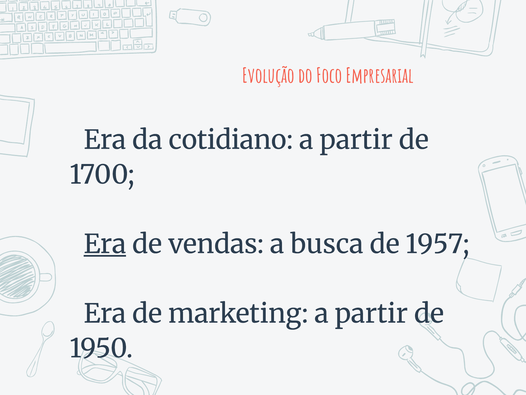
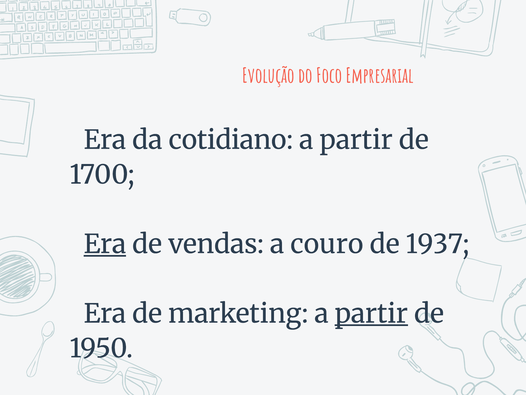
busca: busca -> couro (327, 244)
1957: 1957 -> 1937 (438, 244)
partir underline: none -> present (371, 314)
